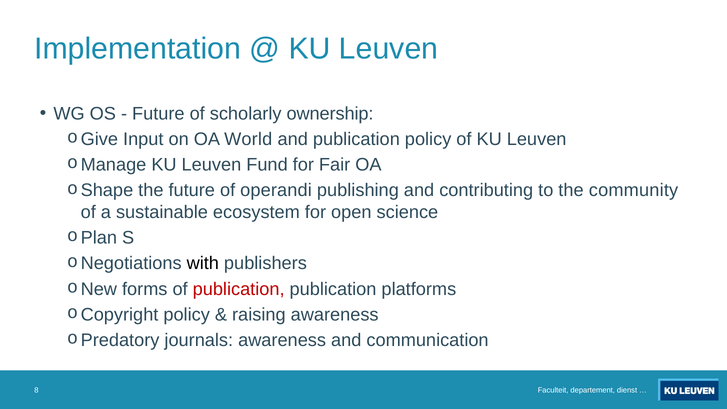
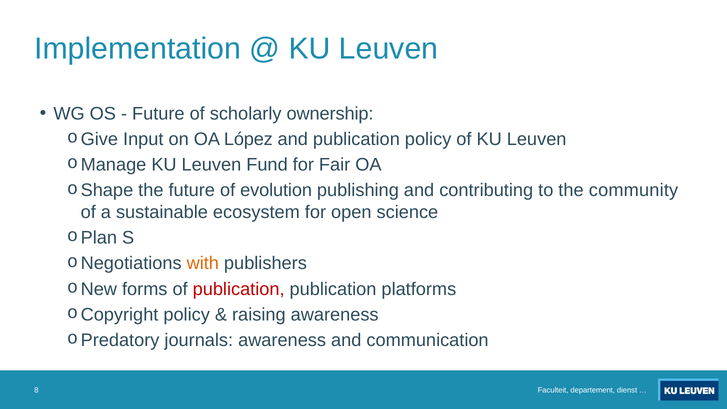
World: World -> López (248, 139)
operandi: operandi -> evolution (276, 190)
with colour: black -> orange (203, 263)
